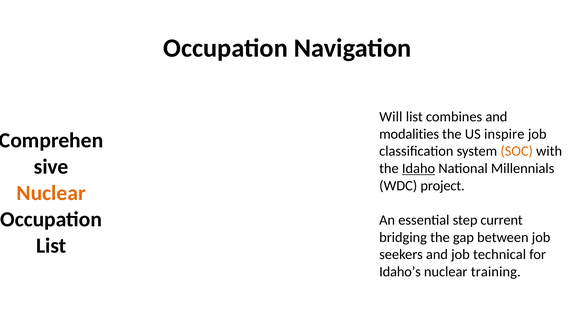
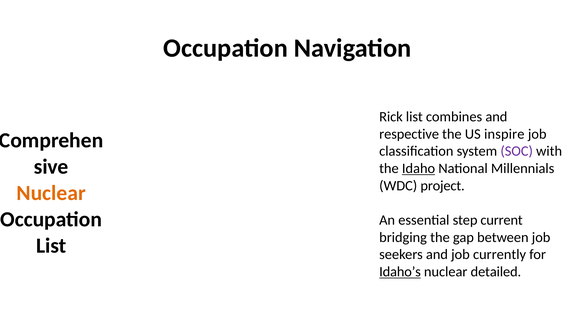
Will: Will -> Rick (391, 117)
modalities: modalities -> respective (409, 134)
SOC colour: orange -> purple (517, 151)
technical: technical -> currently (500, 255)
Idaho’s underline: none -> present (400, 272)
training: training -> detailed (496, 272)
